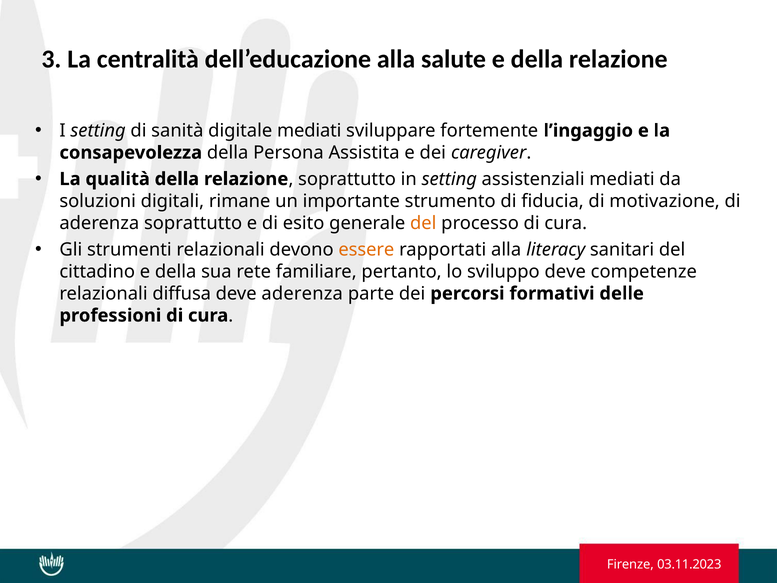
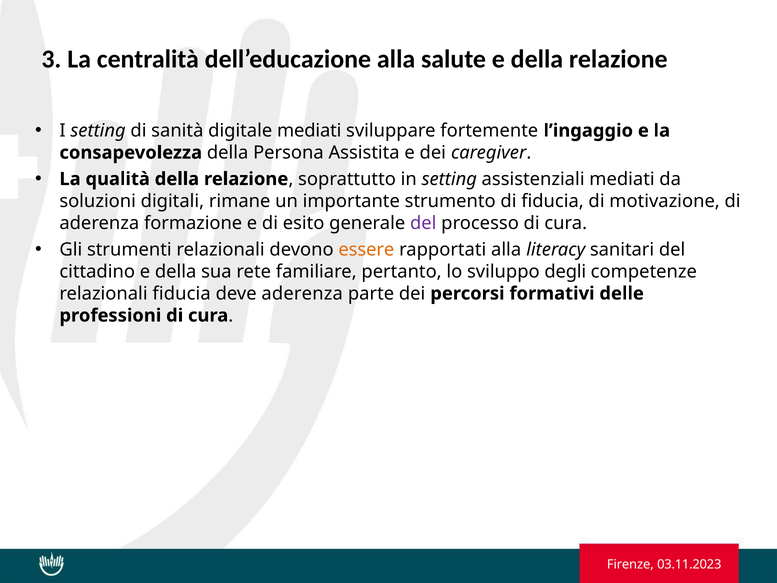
aderenza soprattutto: soprattutto -> formazione (193, 223)
del colour: orange -> purple (423, 223)
sviluppo deve: deve -> degli (565, 271)
relazionali diffusa: diffusa -> fiducia (182, 293)
